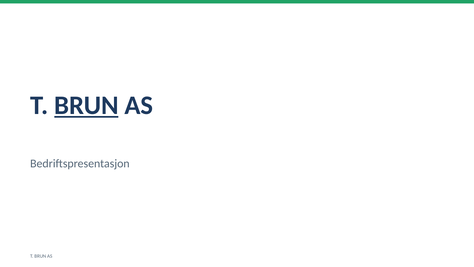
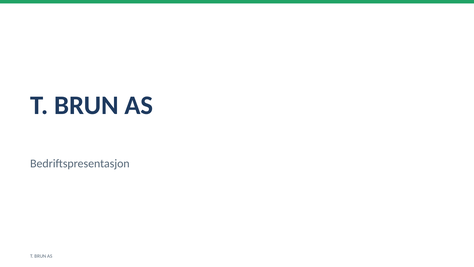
BRUN underline: present -> none (86, 105)
